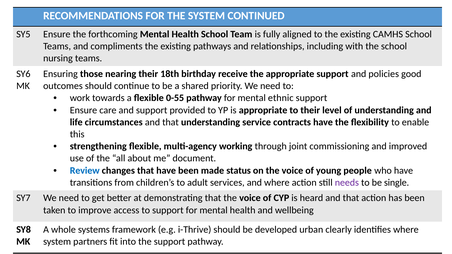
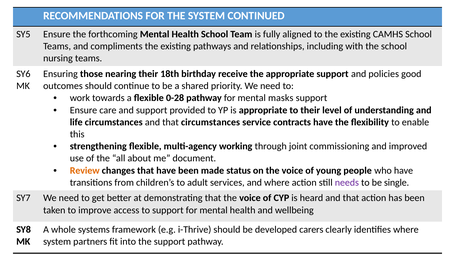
0-55: 0-55 -> 0-28 (175, 98)
ethnic: ethnic -> masks (281, 98)
that understanding: understanding -> circumstances (210, 122)
Review colour: blue -> orange (85, 171)
urban: urban -> carers (311, 230)
